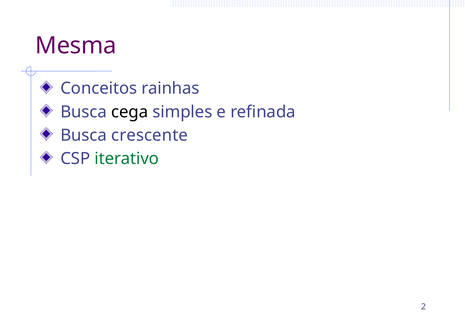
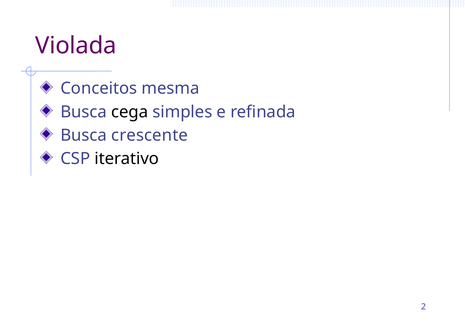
Mesma: Mesma -> Violada (76, 46)
rainhas: rainhas -> mesma (170, 88)
iterativo colour: green -> black (127, 159)
